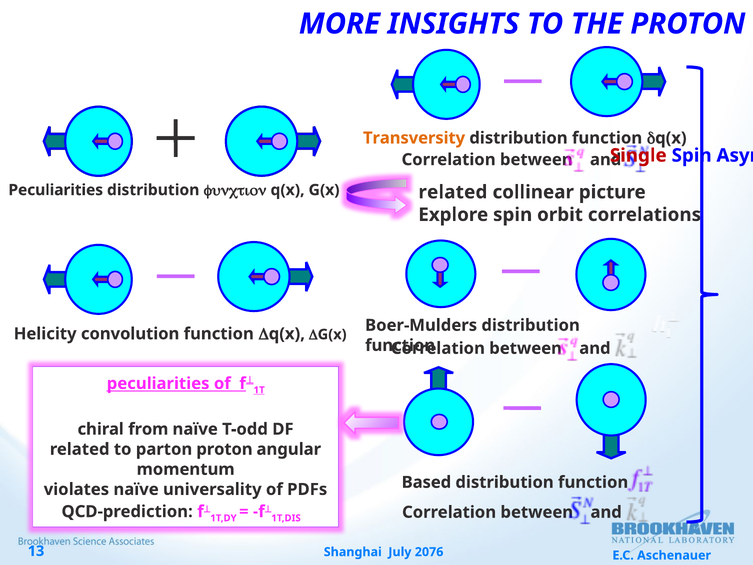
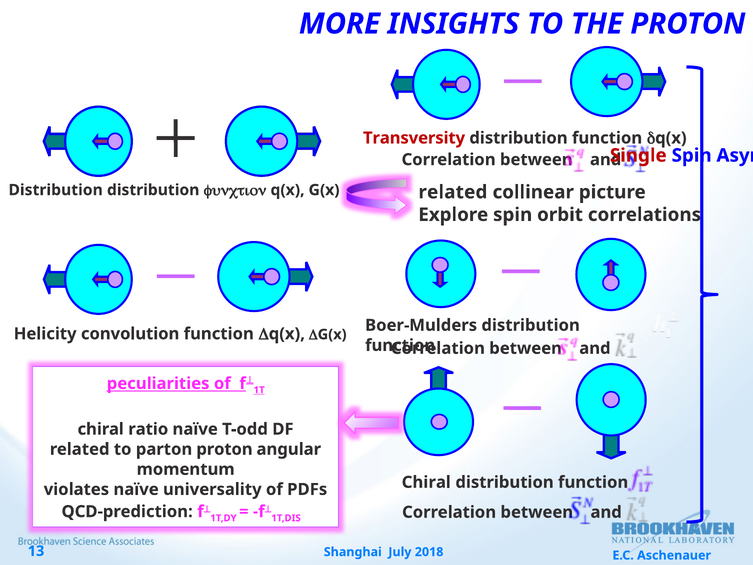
Transversity colour: orange -> red (414, 138)
Peculiarities: Peculiarities -> Distribution (56, 190)
from: from -> ratio (148, 429)
Based: Based -> Chiral (426, 482)
2076: 2076 -> 2018 (429, 552)
